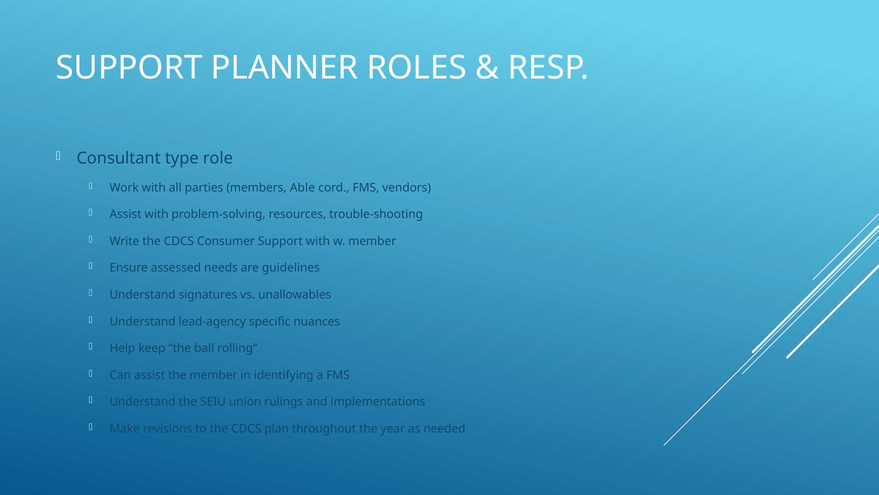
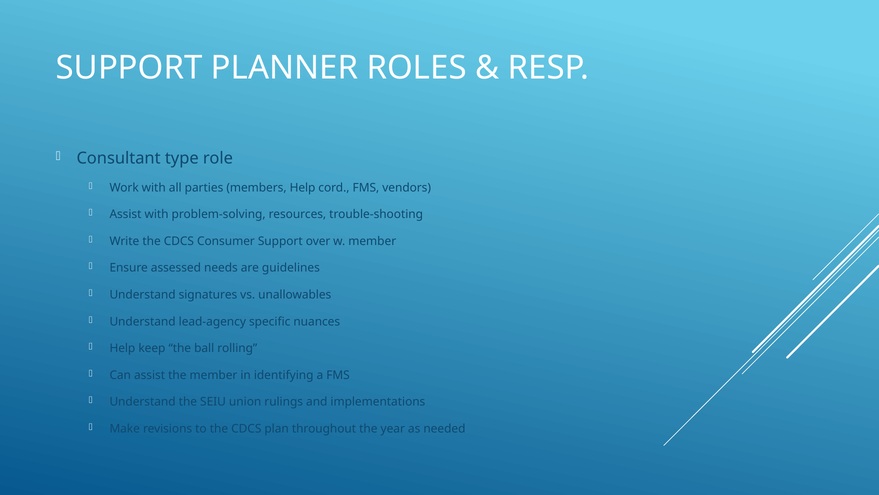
members Able: Able -> Help (303, 187)
Support with: with -> over (318, 241)
